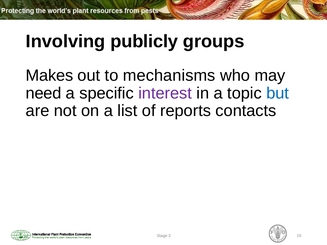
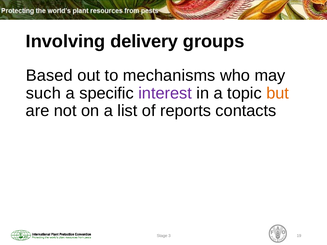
publicly: publicly -> delivery (144, 41)
Makes: Makes -> Based (49, 76)
need: need -> such (43, 93)
but colour: blue -> orange (278, 93)
